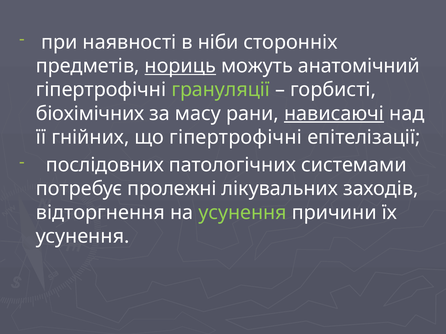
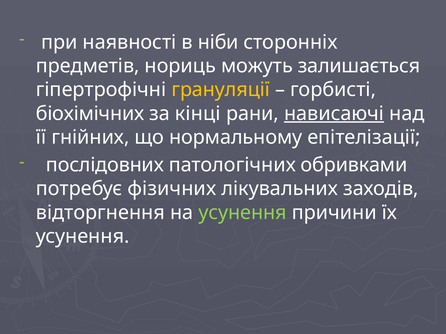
нориць underline: present -> none (180, 66)
анатомічний: анатомічний -> залишається (359, 66)
грануляції colour: light green -> yellow (221, 90)
масу: масу -> кінці (198, 114)
що гіпертрофічні: гіпертрофічні -> нормальному (236, 137)
системами: системами -> обривками (354, 165)
пролежні: пролежні -> фізичних (172, 189)
